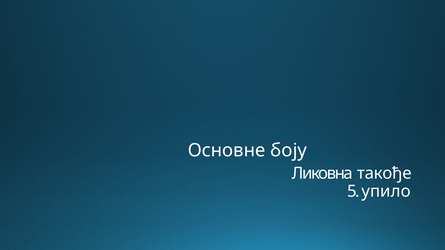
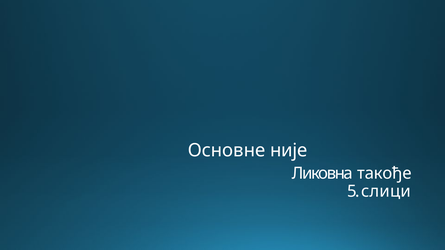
боју: боју -> није (289, 151)
упило: упило -> слици (386, 192)
